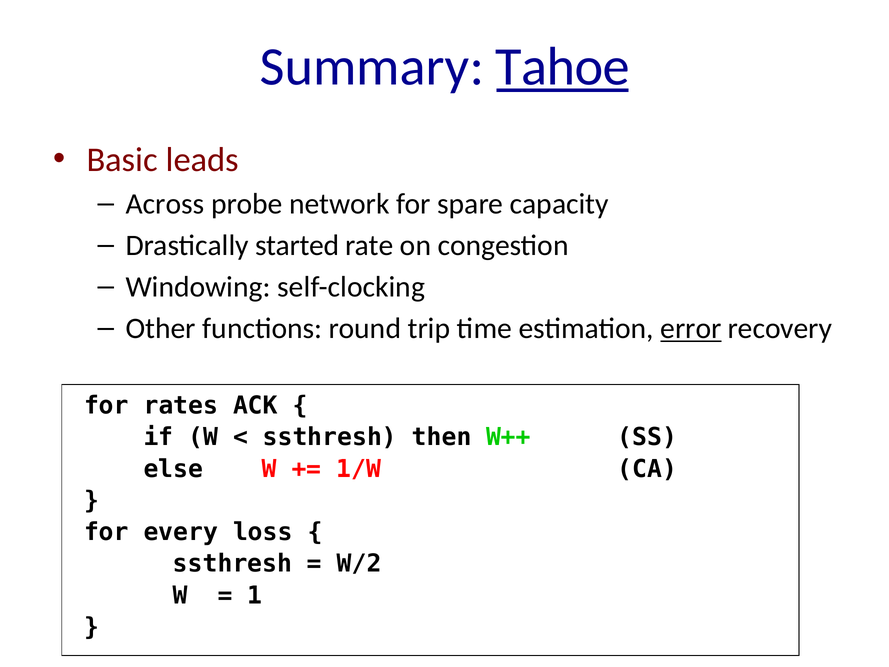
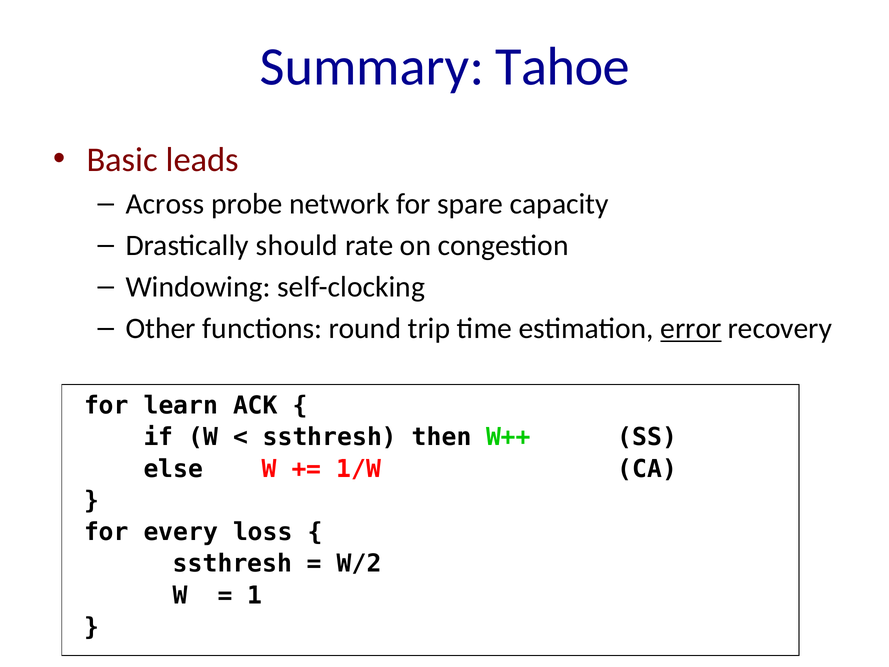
Tahoe underline: present -> none (563, 67)
started: started -> should (297, 245)
rates: rates -> learn (181, 406)
